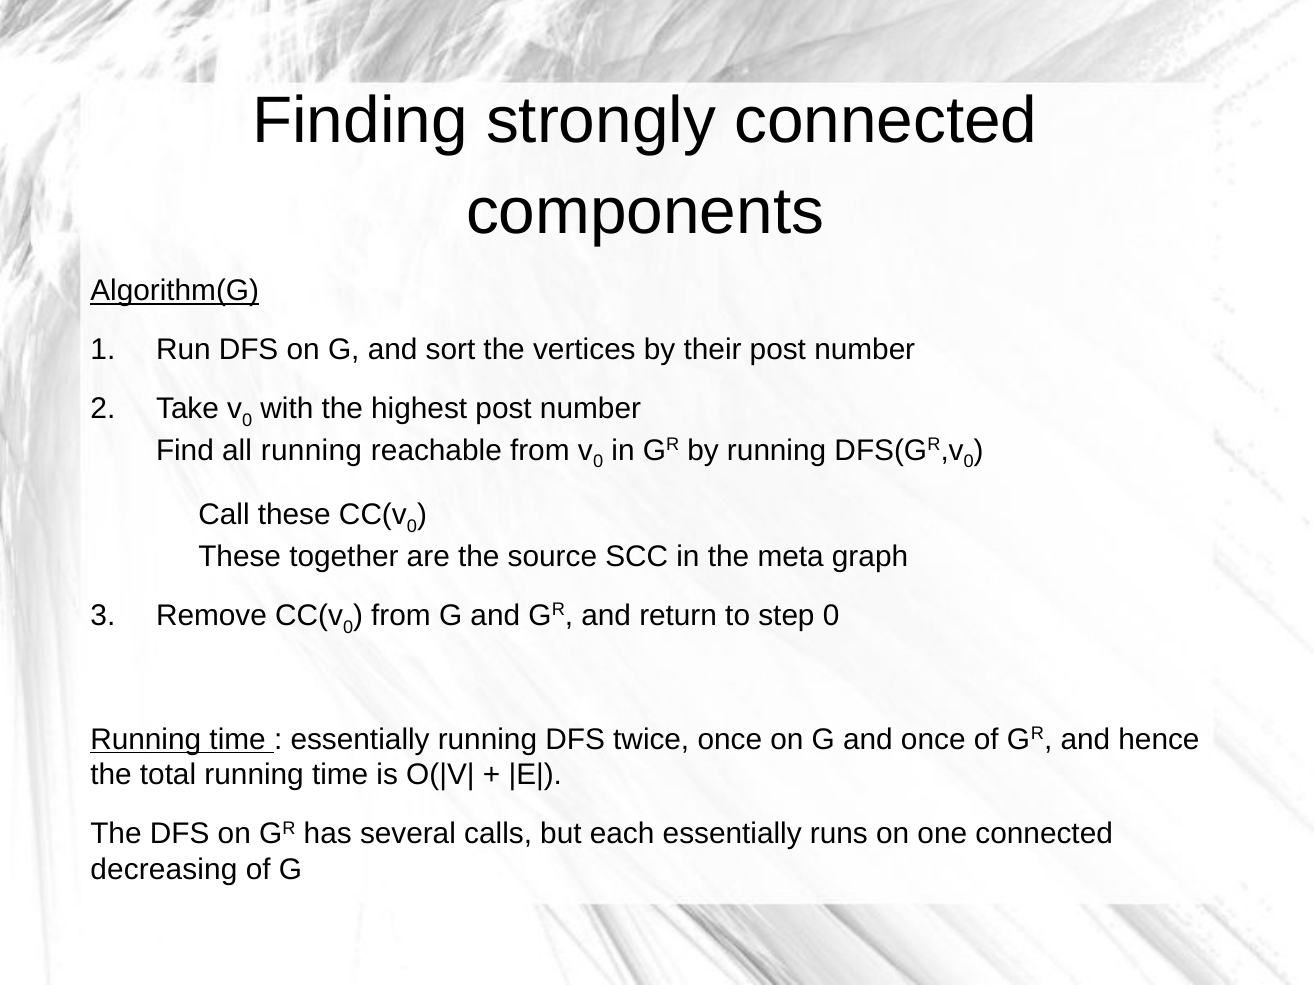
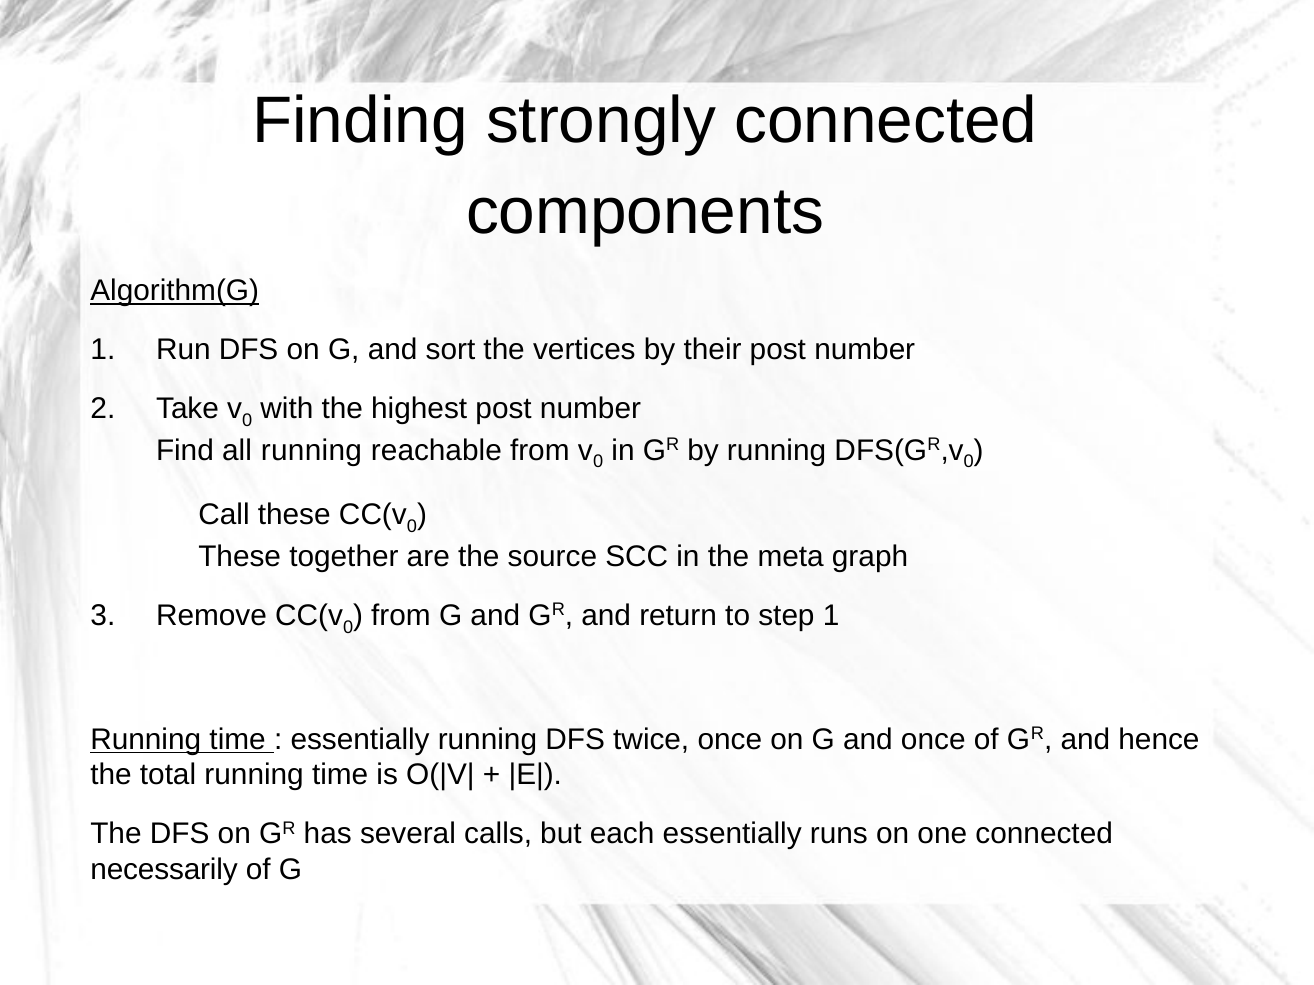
step 0: 0 -> 1 (831, 616)
decreasing: decreasing -> necessarily (164, 870)
